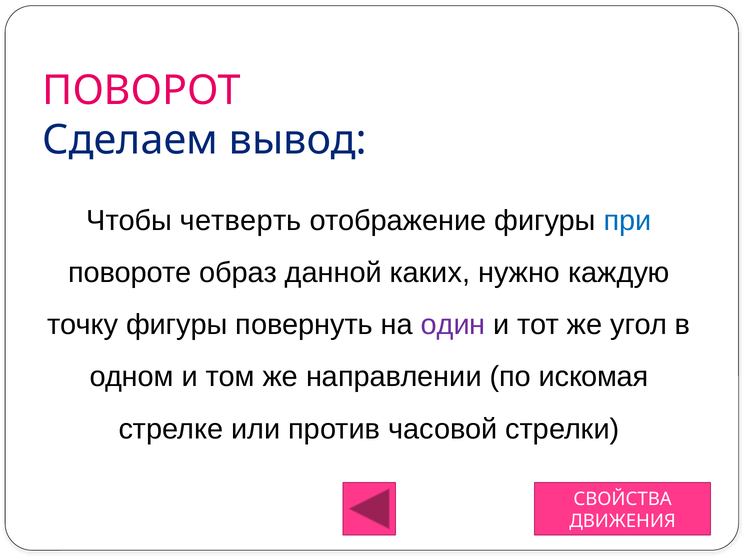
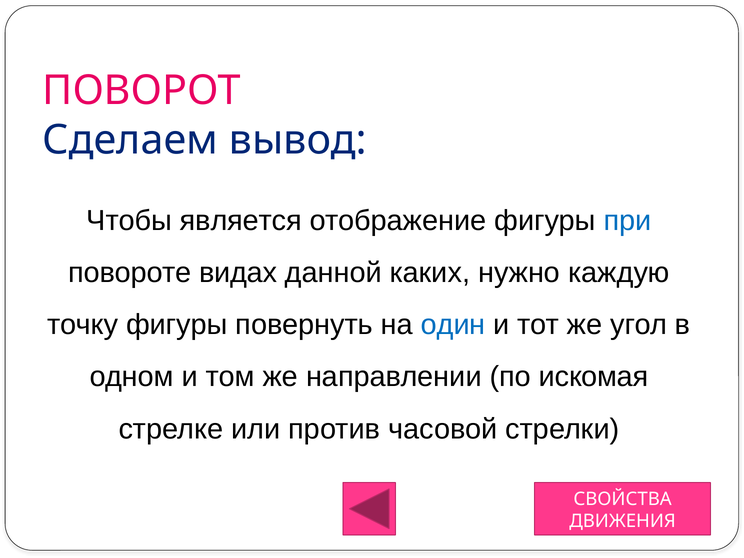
четверть: четверть -> является (241, 221)
образ: образ -> видах (238, 273)
один colour: purple -> blue (453, 325)
